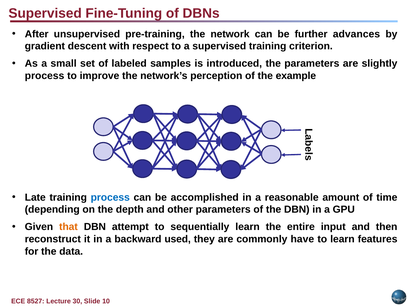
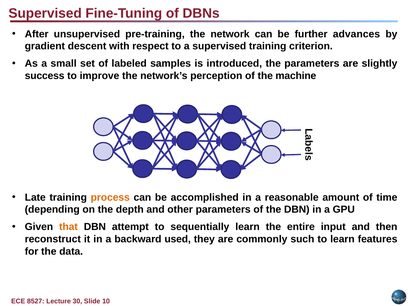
process: process -> success (45, 76)
example: example -> machine (296, 76)
process colour: blue -> orange (110, 197)
have: have -> such (302, 239)
